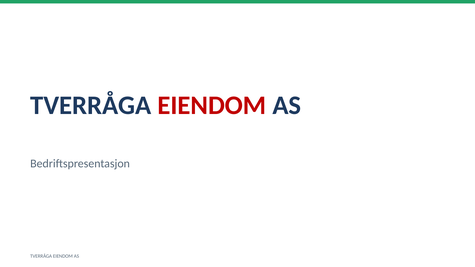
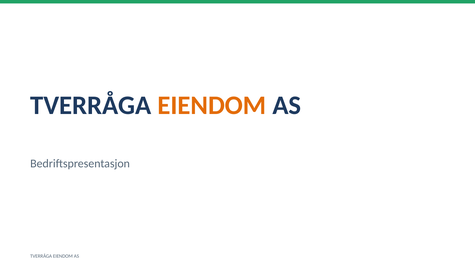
EIENDOM colour: red -> orange (212, 105)
